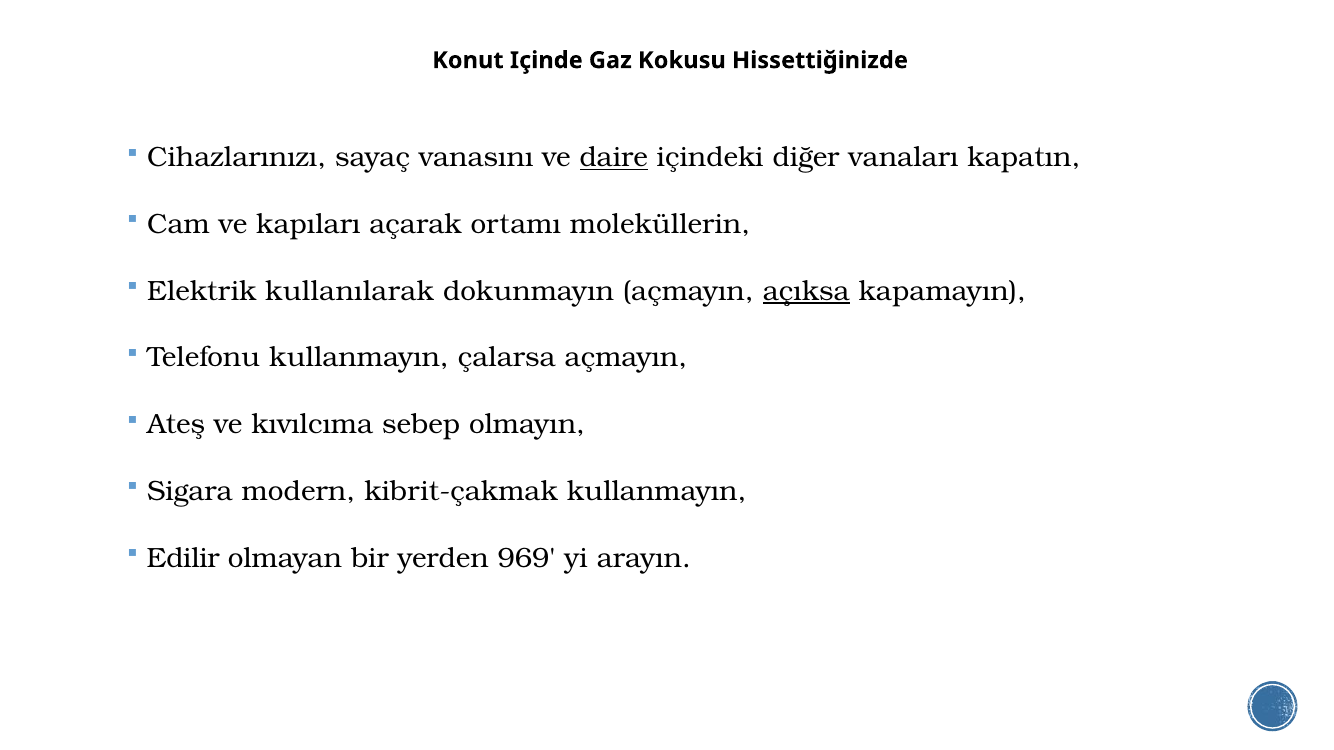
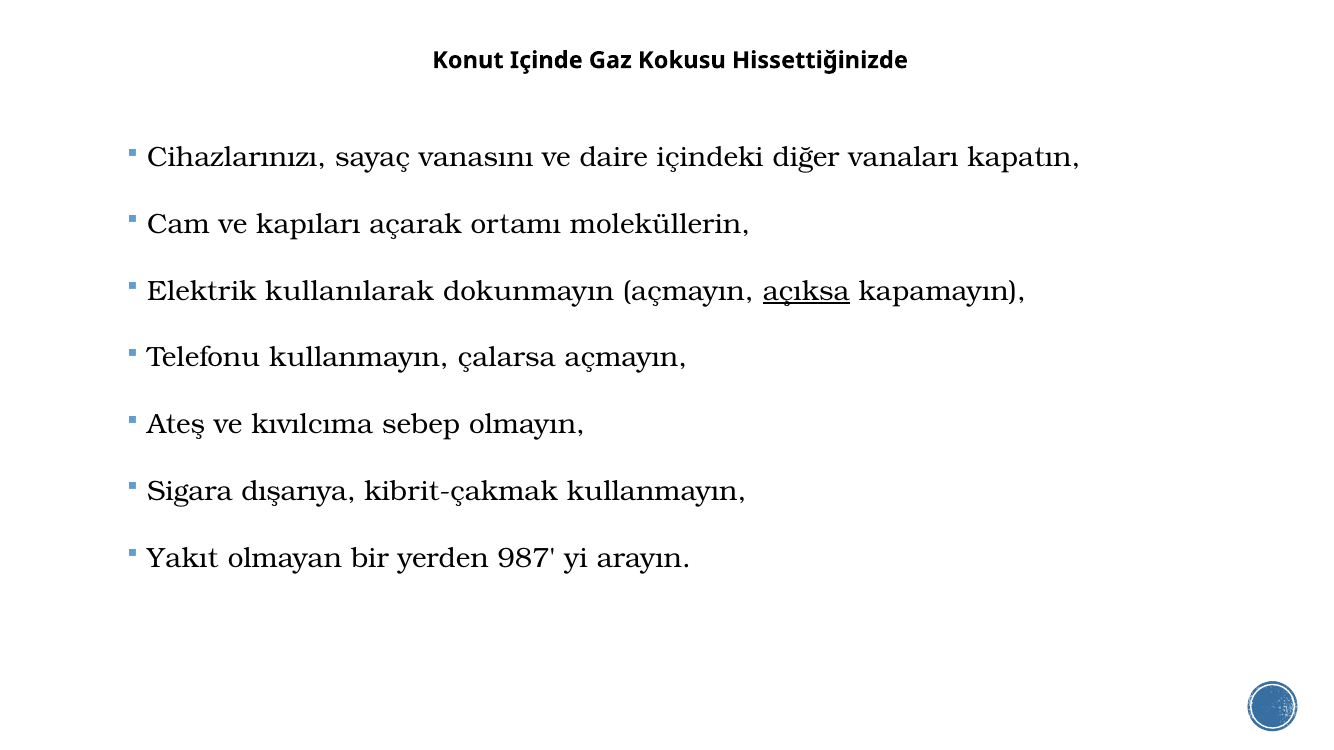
daire underline: present -> none (614, 158)
modern: modern -> dışarıya (299, 491)
Edilir: Edilir -> Yakıt (183, 558)
969: 969 -> 987 (527, 558)
